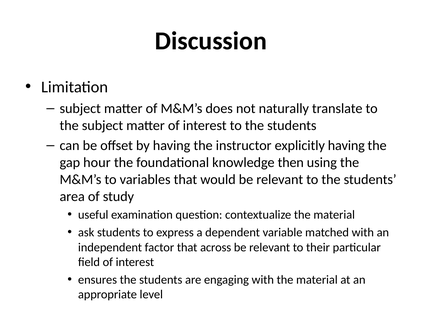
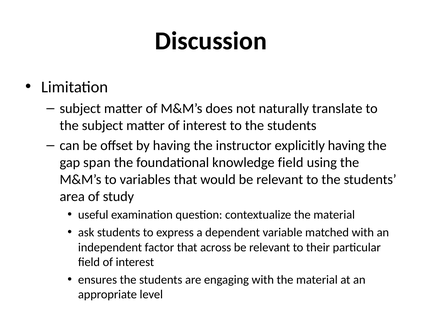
hour: hour -> span (97, 162)
knowledge then: then -> field (291, 162)
